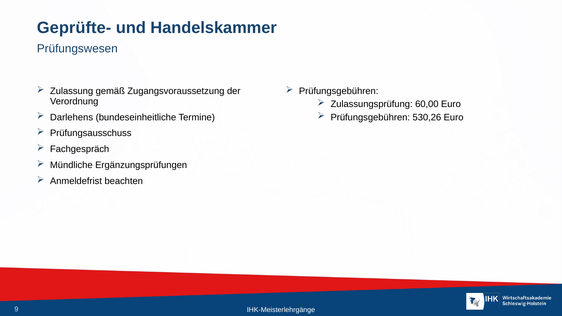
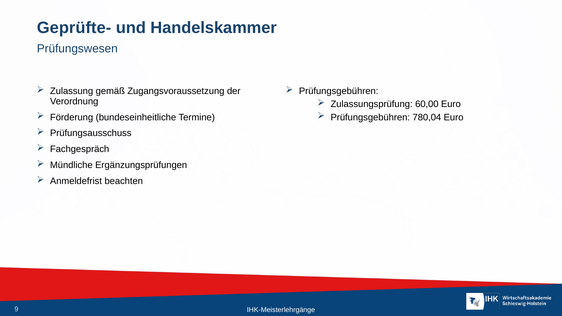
Darlehens: Darlehens -> Förderung (72, 117)
530,26: 530,26 -> 780,04 (427, 117)
